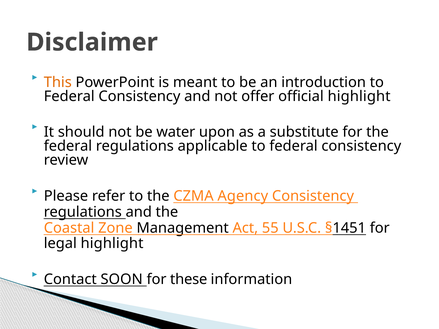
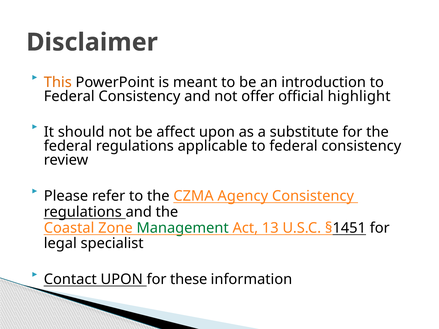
water: water -> affect (176, 132)
Management colour: black -> green (183, 228)
55: 55 -> 13 (270, 228)
legal highlight: highlight -> specialist (112, 244)
Contact SOON: SOON -> UPON (122, 280)
